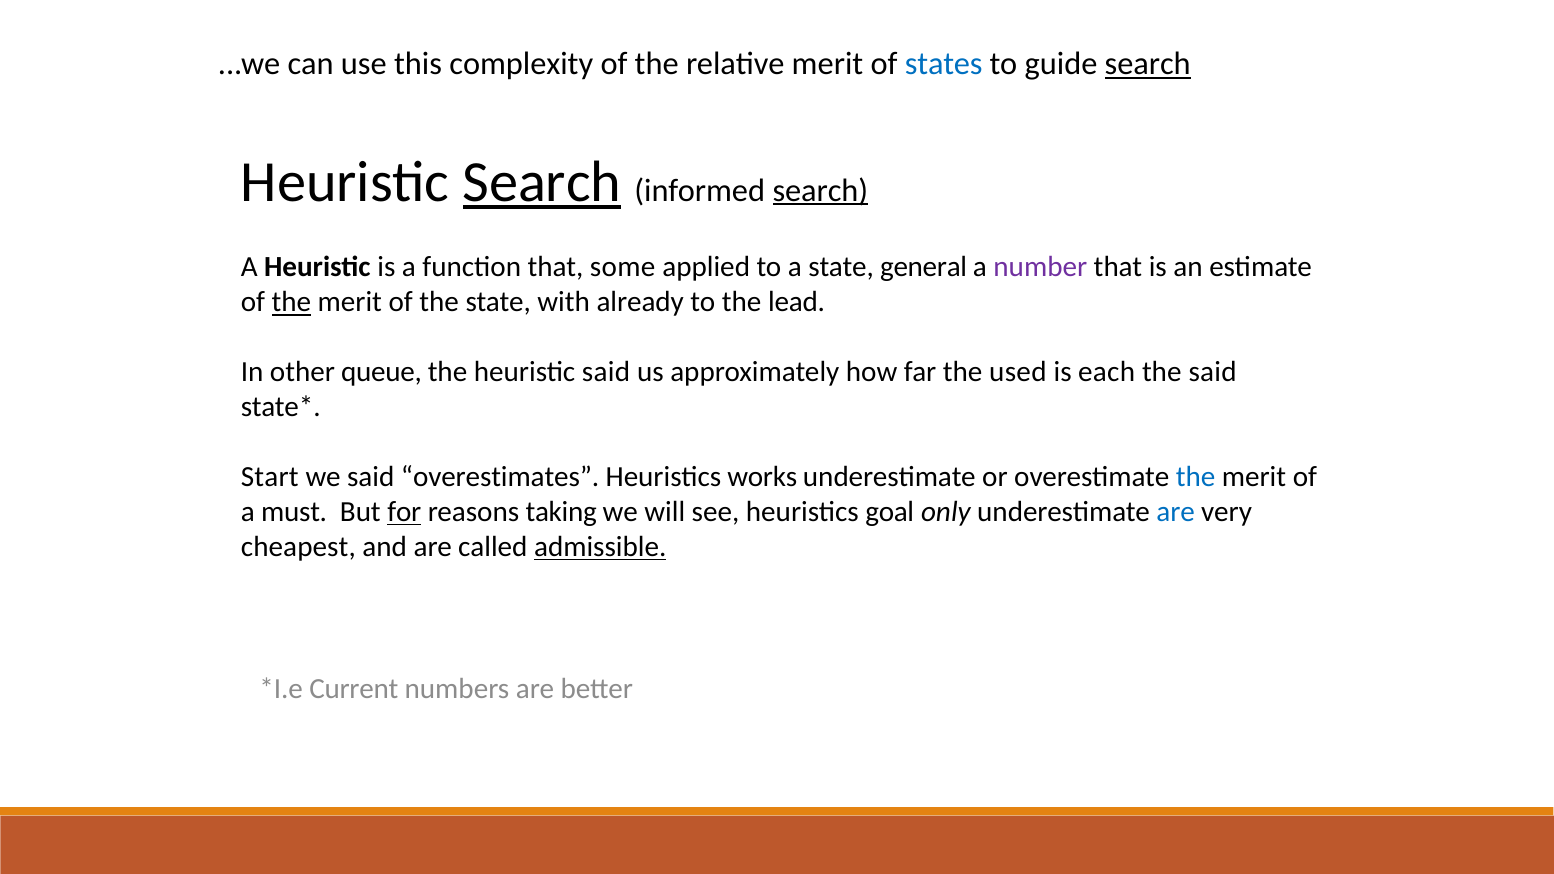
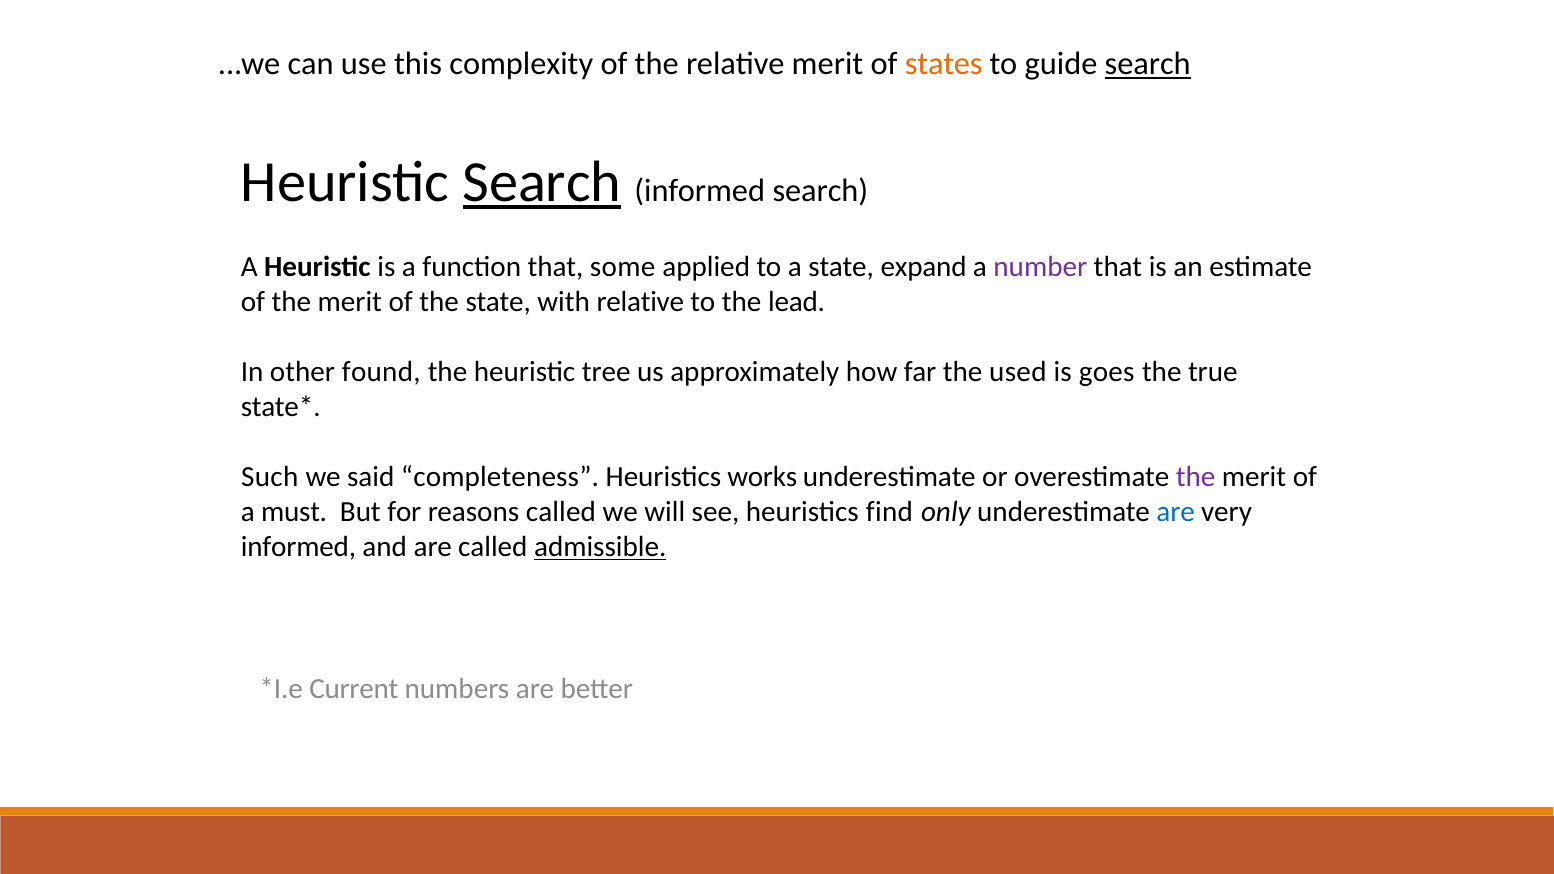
states colour: blue -> orange (944, 64)
search underline: present -> none (820, 190)
general: general -> expand (924, 267)
the underline: present -> none (291, 302)
with already: already -> relative (640, 302)
queue: queue -> found (381, 372)
heuristic said: said -> tree (606, 372)
each: each -> goes (1107, 372)
the said: said -> true (1213, 372)
Start: Start -> Such (270, 477)
overestimates: overestimates -> completeness (500, 477)
the colour: blue -> purple (1196, 477)
for underline: present -> none (404, 512)
reasons taking: taking -> called (561, 512)
goal: goal -> find (889, 512)
cheapest: cheapest -> informed (298, 547)
